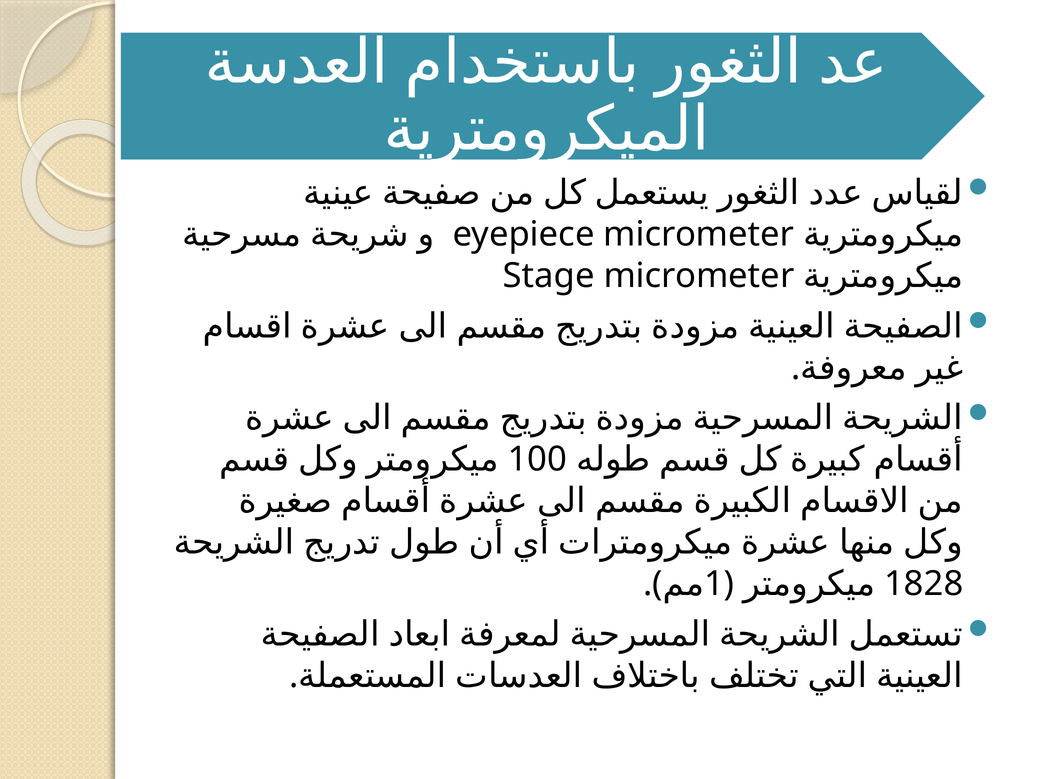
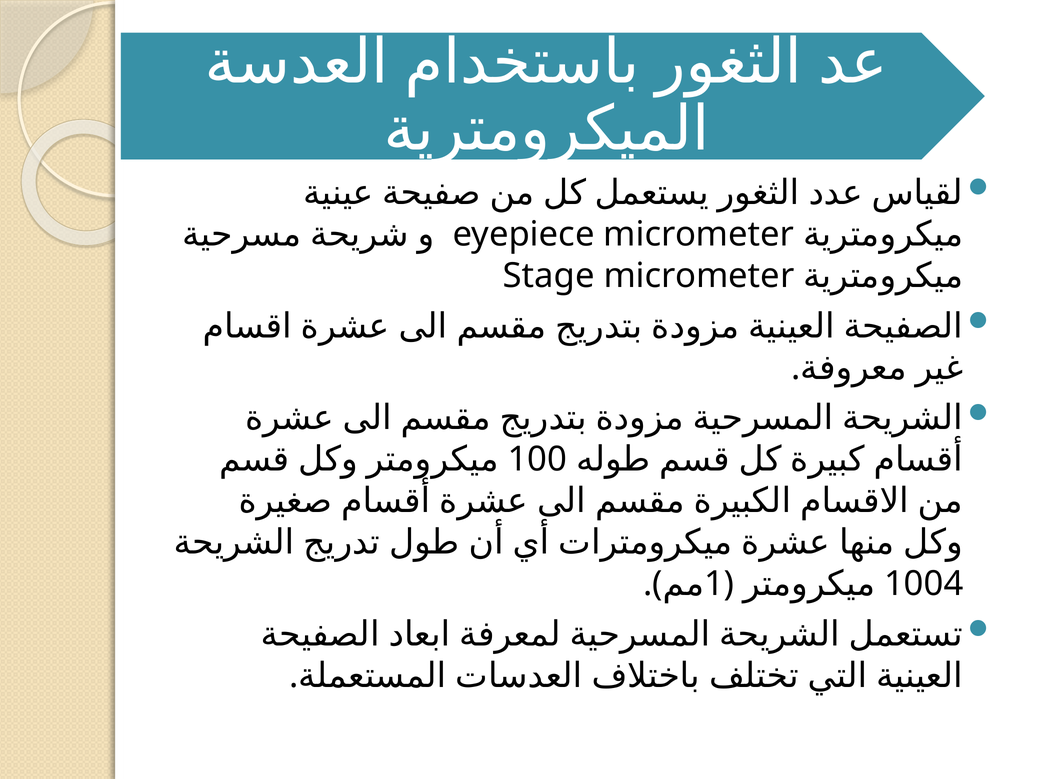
1828: 1828 -> 1004 (924, 584)
